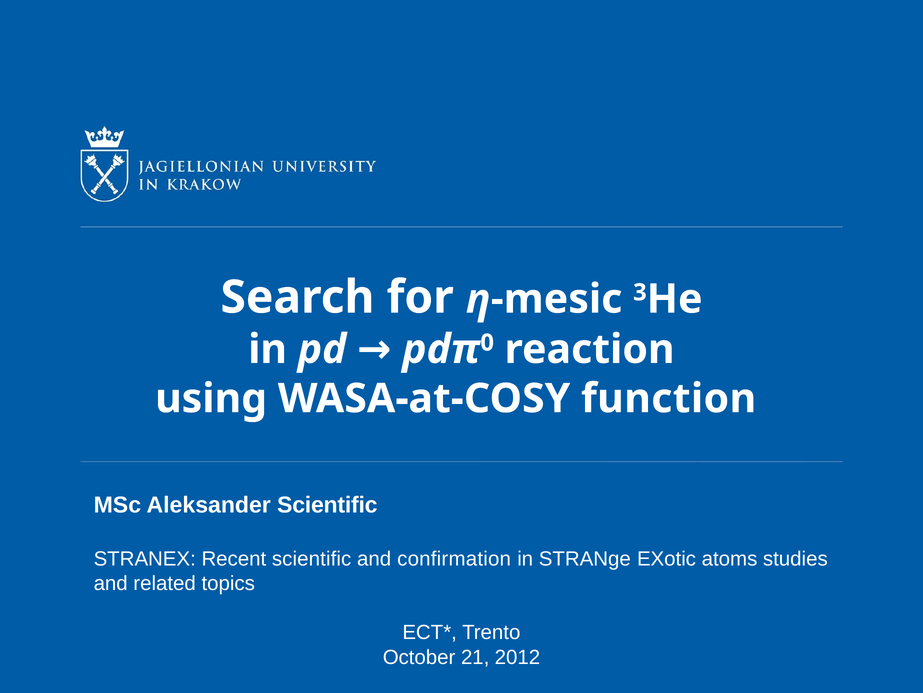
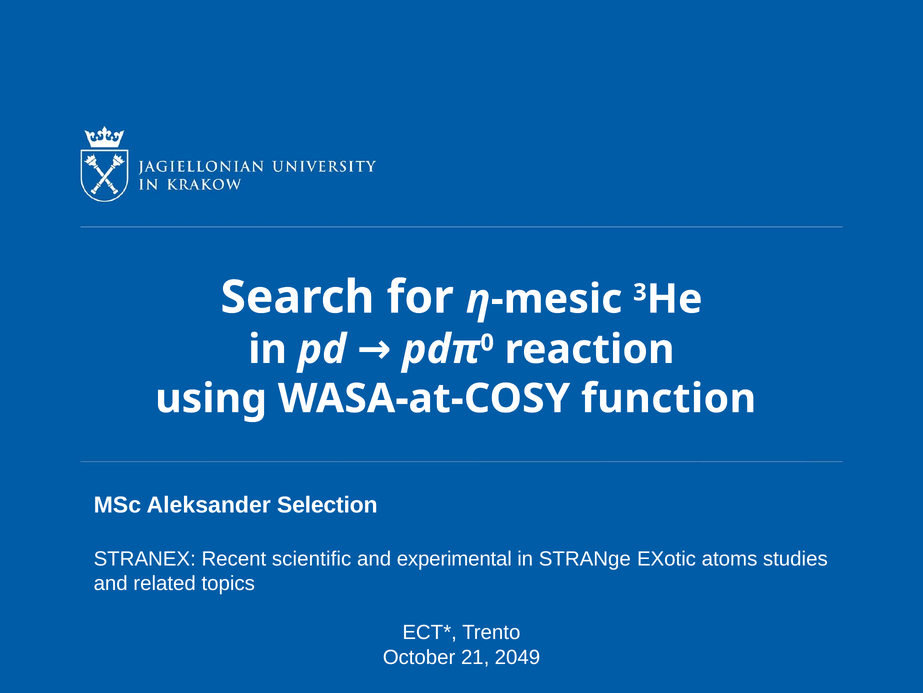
Aleksander Scientific: Scientific -> Selection (327, 505)
confirmation: confirmation -> experimental (454, 558)
2012: 2012 -> 2049 (517, 657)
